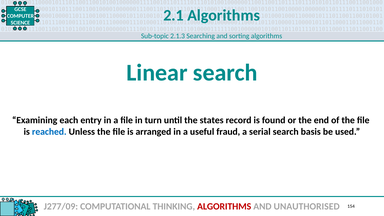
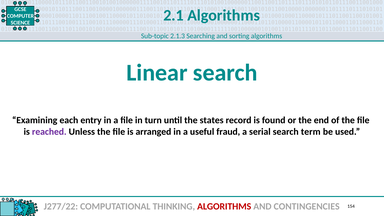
reached colour: blue -> purple (49, 132)
basis: basis -> term (311, 132)
J277/09: J277/09 -> J277/22 (61, 207)
UNAUTHORISED: UNAUTHORISED -> CONTINGENCIES (307, 207)
